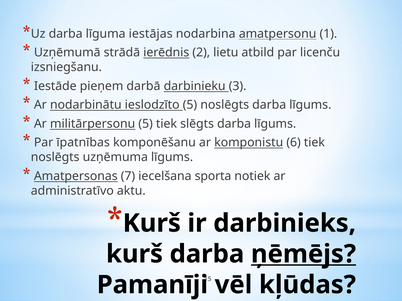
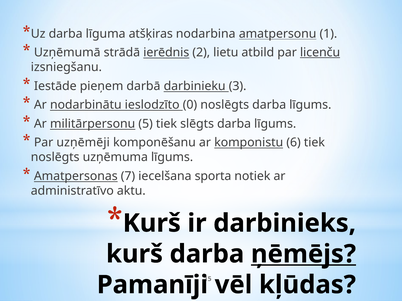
iestājas: iestājas -> atšķiras (151, 34)
licenču underline: none -> present (320, 53)
ieslodzīto 5: 5 -> 0 (190, 105)
īpatnības: īpatnības -> uzņēmēji (83, 143)
